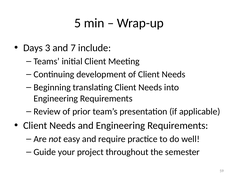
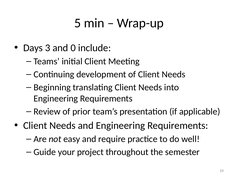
7: 7 -> 0 (73, 48)
